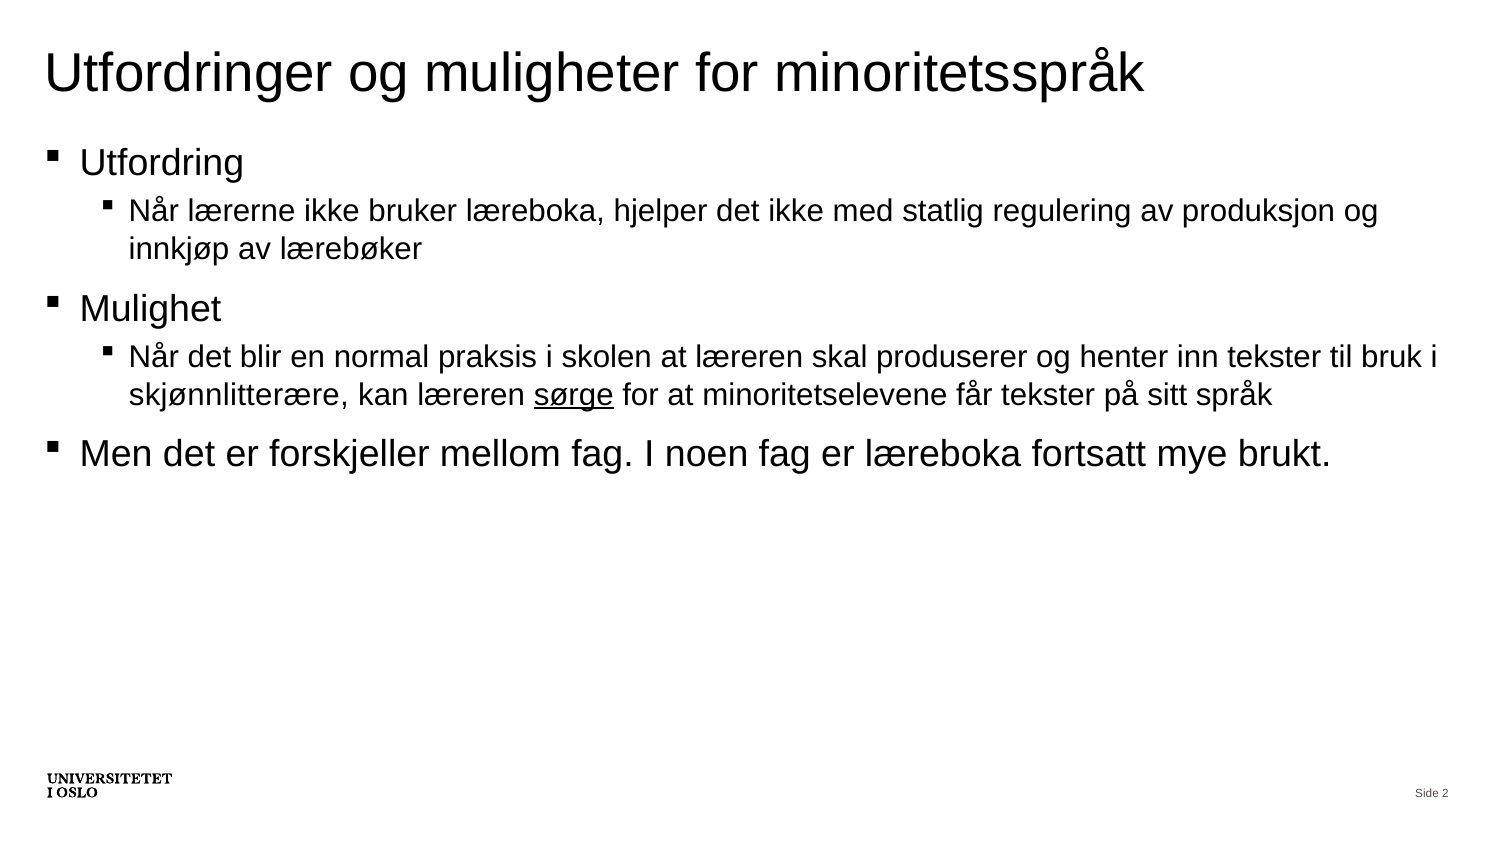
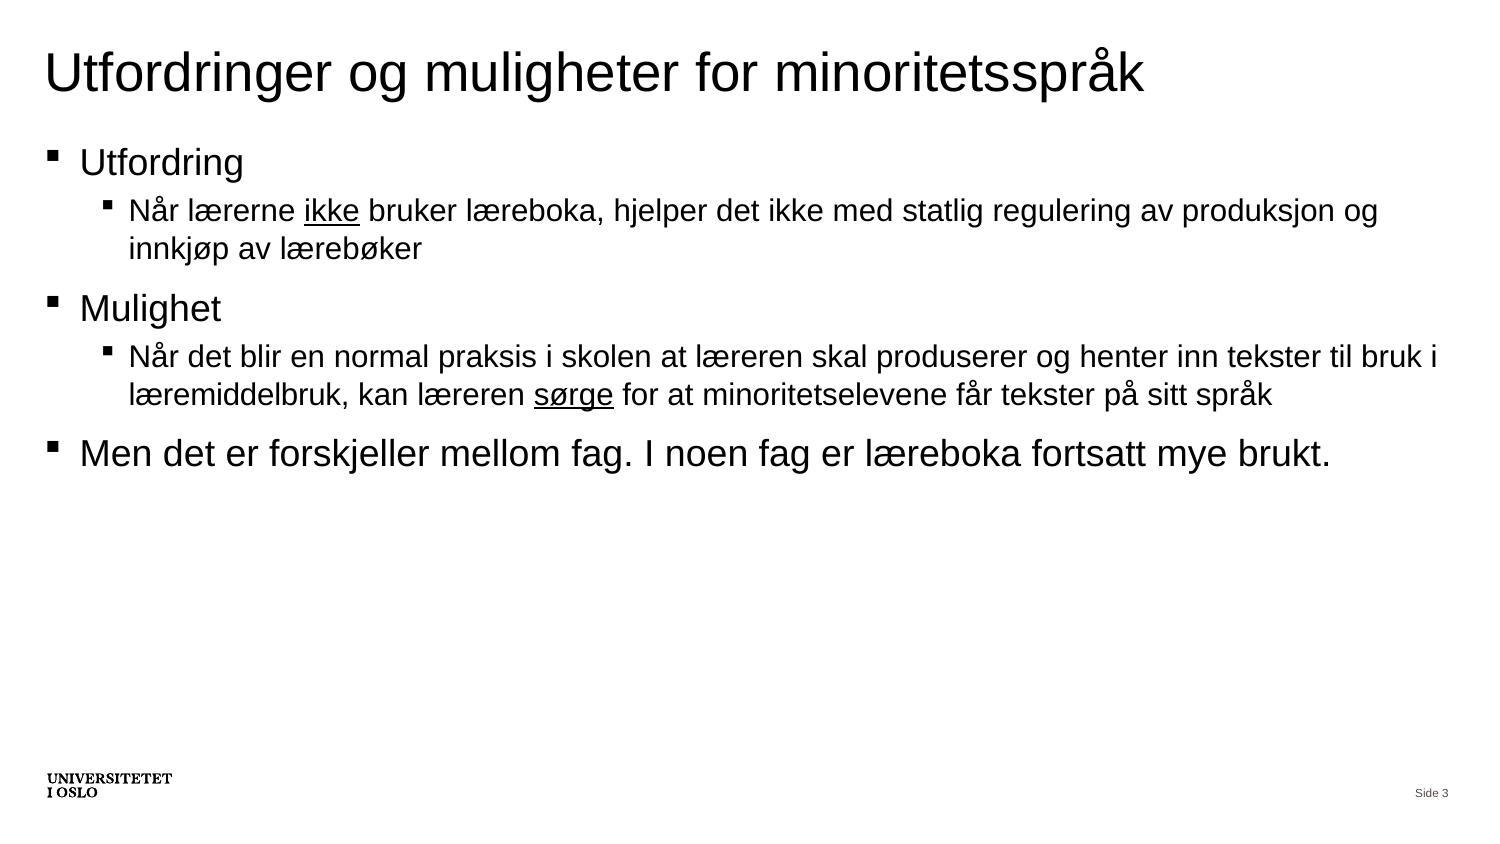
ikke underline: none -> present (332, 211)
skjønnlitterære: skjønnlitterære -> læremiddelbruk (239, 395)
2: 2 -> 3 (1445, 794)
